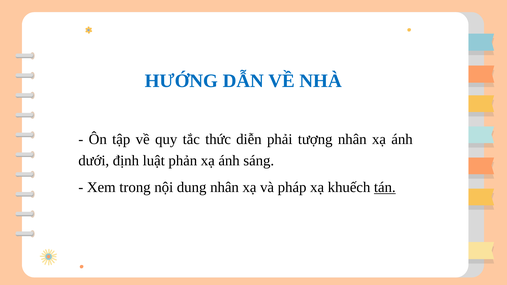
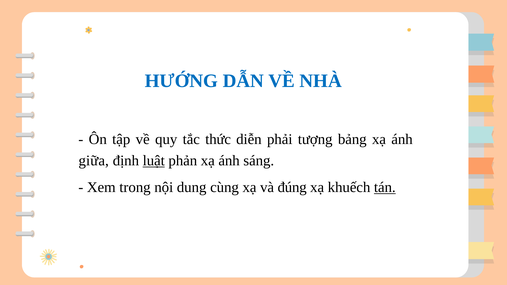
tượng nhân: nhân -> bảng (352, 139)
dưới: dưới -> giữa (94, 161)
luật underline: none -> present (154, 161)
dung nhân: nhân -> cùng (225, 187)
pháp: pháp -> đúng (292, 187)
